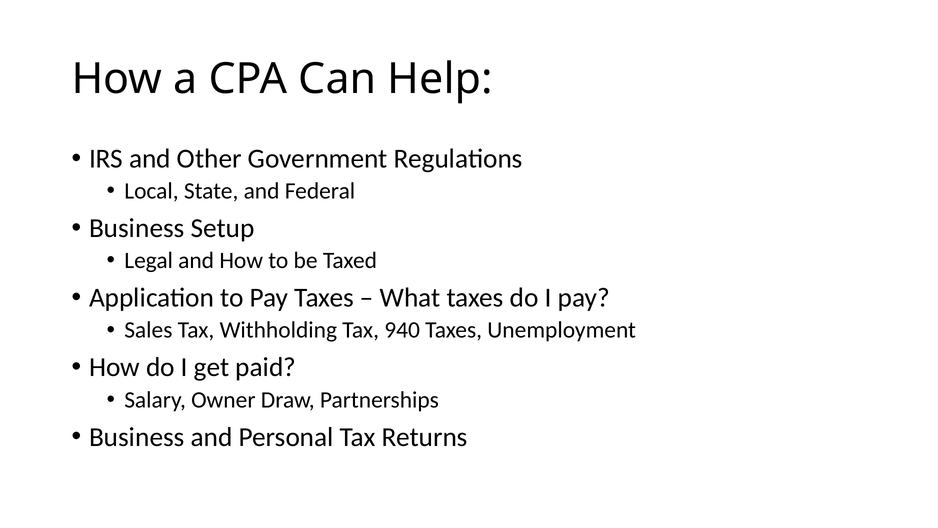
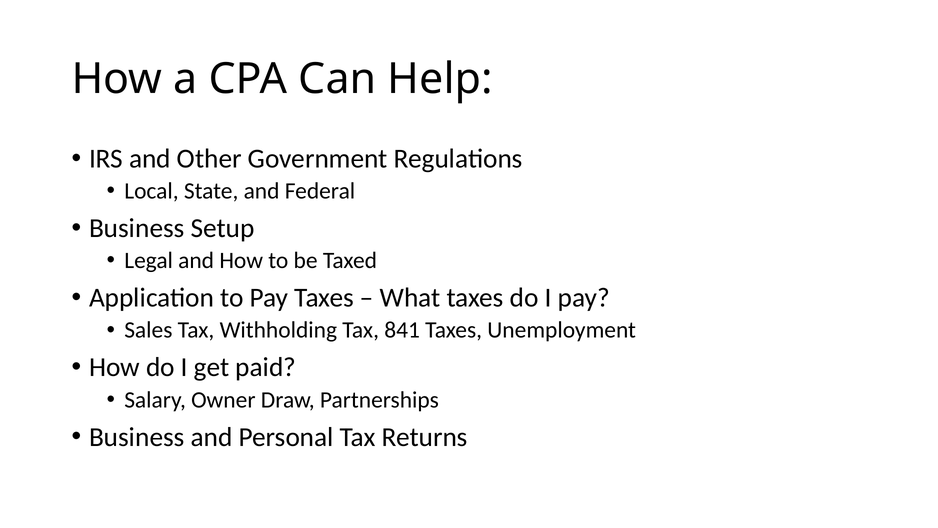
940: 940 -> 841 (402, 330)
